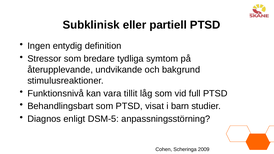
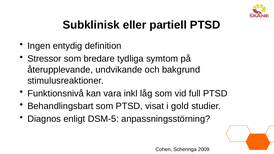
tillit: tillit -> inkl (131, 93)
barn: barn -> gold (180, 106)
